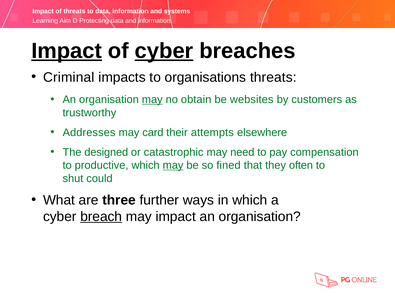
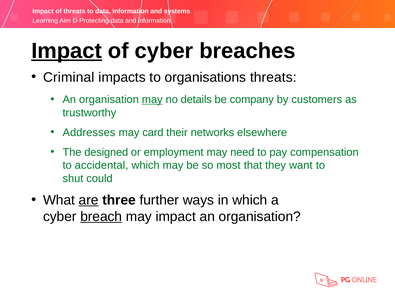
cyber underline: present -> none (164, 51)
obtain: obtain -> details (196, 100)
websites: websites -> company (252, 100)
attempts: attempts -> networks (212, 133)
catastrophic: catastrophic -> employment (174, 152)
productive: productive -> accidental (102, 165)
may underline: present -> none (173, 165)
fined: fined -> most (229, 165)
often: often -> want (301, 165)
are underline: none -> present (89, 200)
